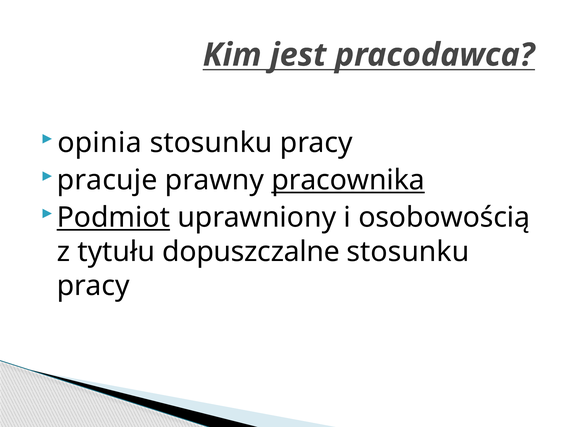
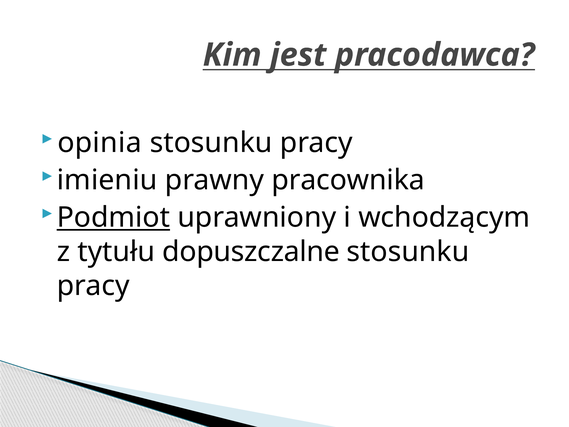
pracuje: pracuje -> imieniu (107, 180)
pracownika underline: present -> none (348, 180)
osobowością: osobowością -> wchodzącym (444, 217)
